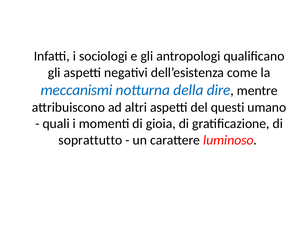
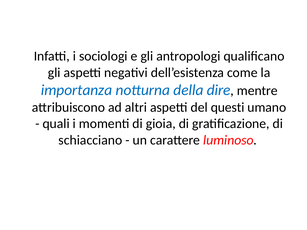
meccanismi: meccanismi -> importanza (77, 90)
soprattutto: soprattutto -> schiacciano (90, 140)
